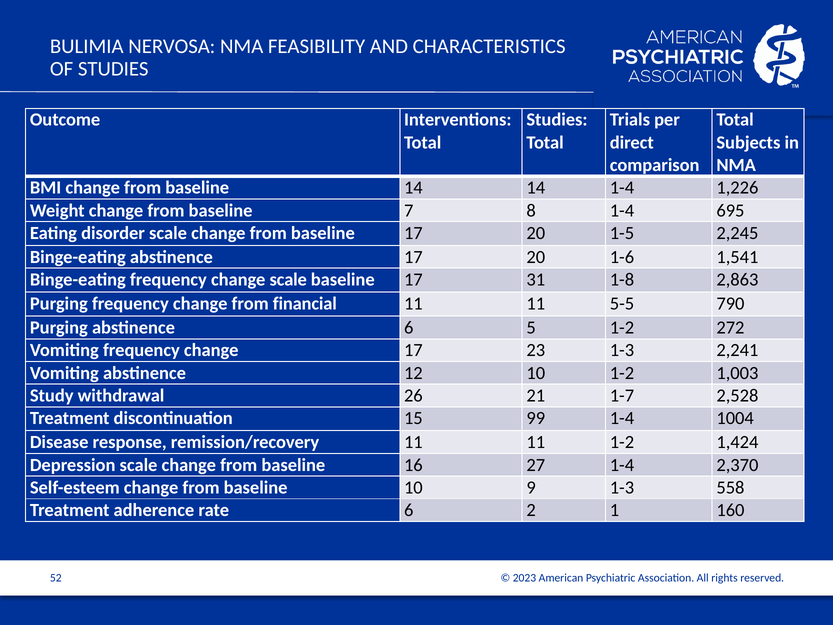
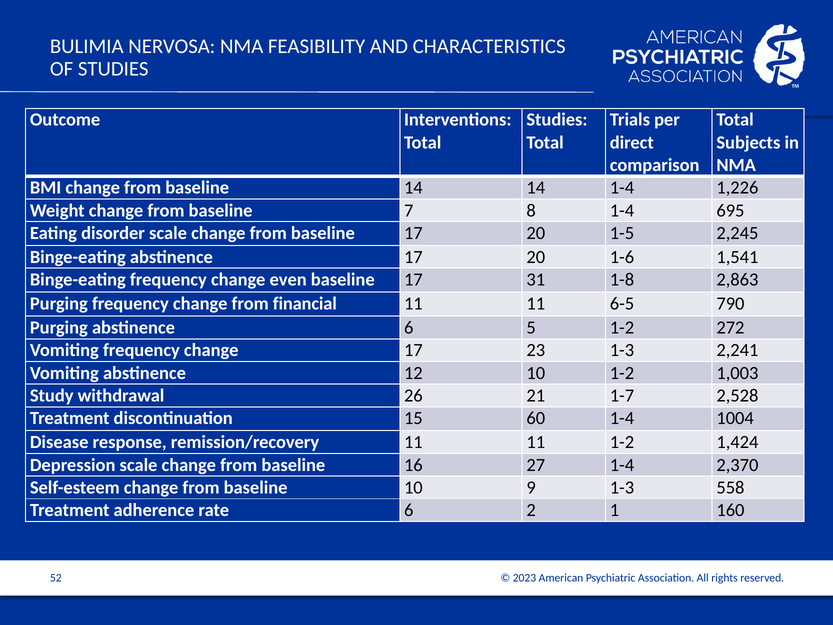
change scale: scale -> even (288, 280)
5-5: 5-5 -> 6-5 (622, 304)
99: 99 -> 60 (536, 418)
